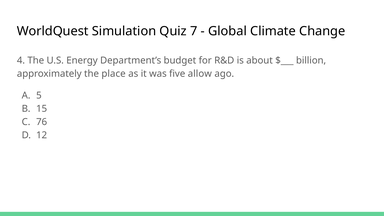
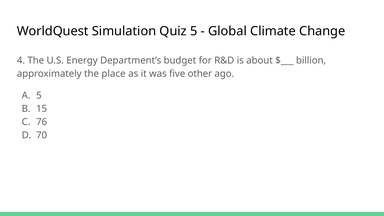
Quiz 7: 7 -> 5 (194, 31)
allow: allow -> other (200, 74)
12: 12 -> 70 (42, 135)
